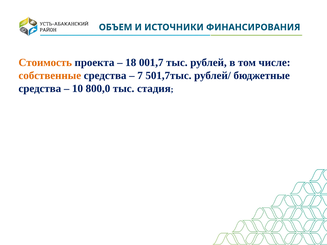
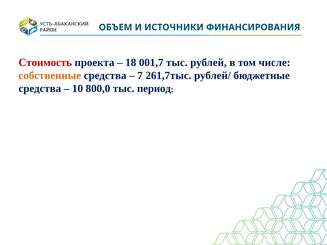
Стоимость colour: orange -> red (45, 63)
501,7тыс: 501,7тыс -> 261,7тыс (168, 76)
стадия: стадия -> период (154, 89)
